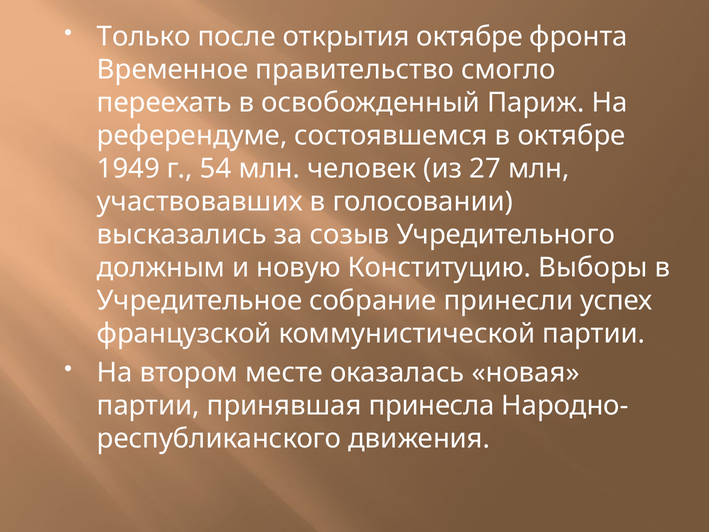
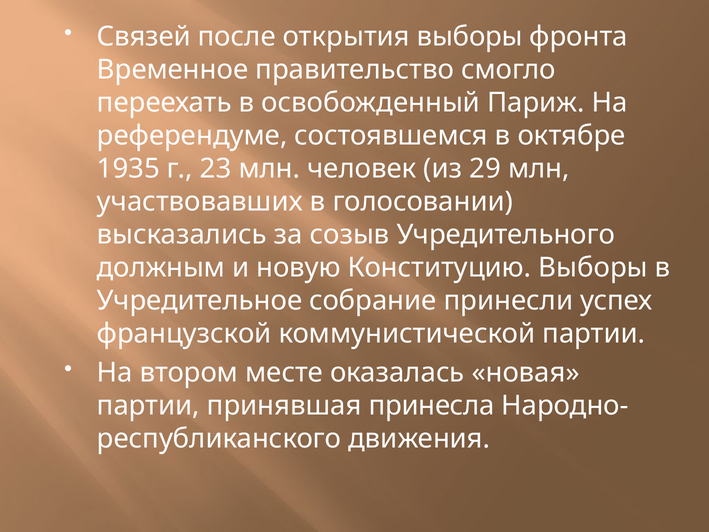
Только: Только -> Связей (144, 37)
открытия октябре: октябре -> выборы (470, 37)
1949: 1949 -> 1935 (128, 169)
54: 54 -> 23 (216, 169)
27: 27 -> 29 (485, 169)
